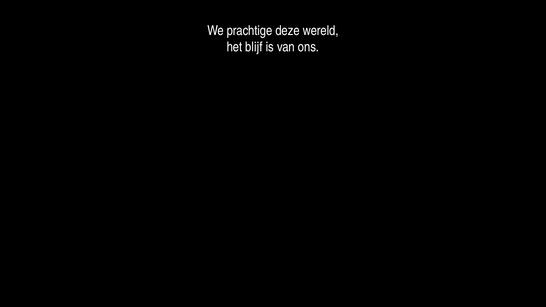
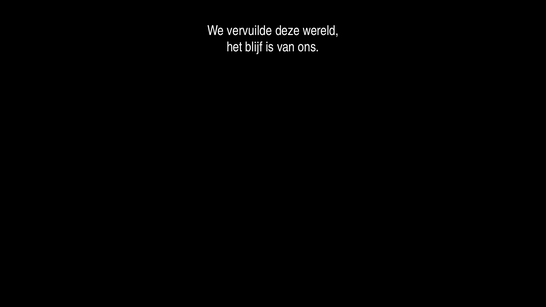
prachtige: prachtige -> vervuilde (250, 31)
